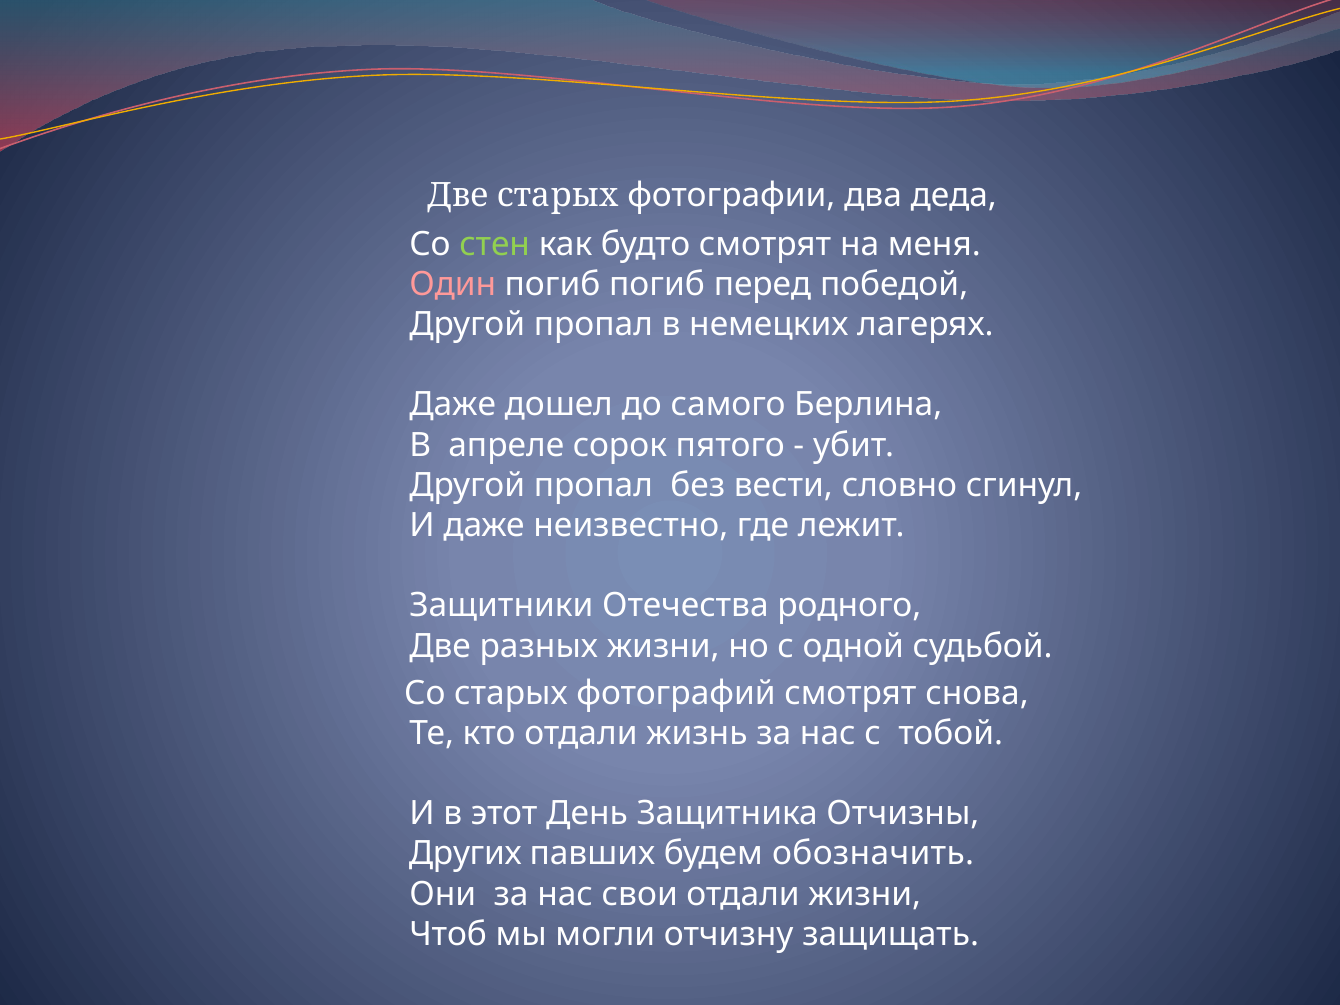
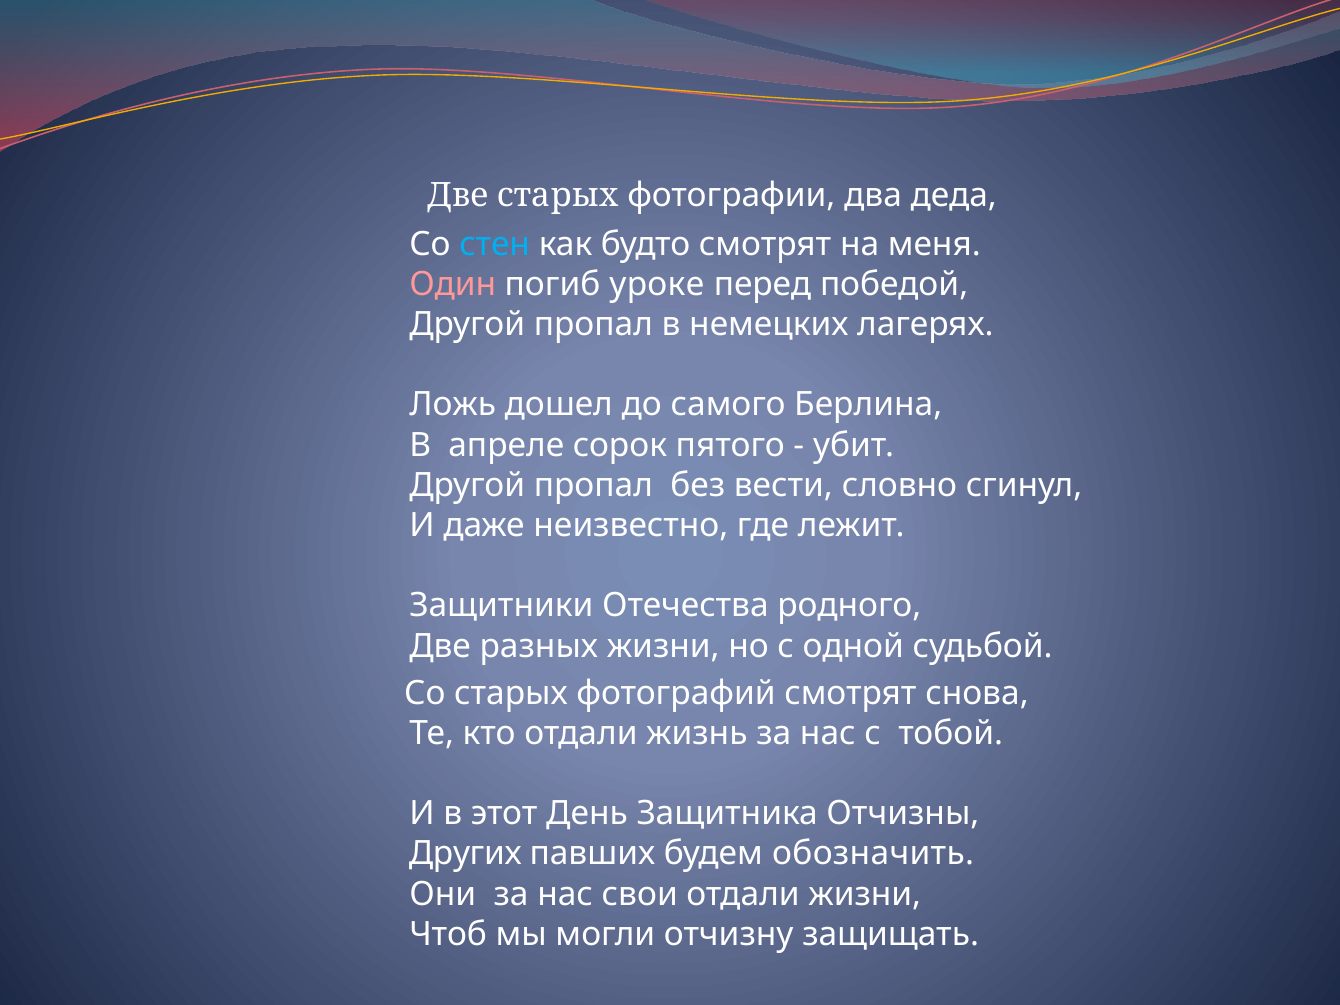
стен colour: light green -> light blue (495, 244)
погиб погиб: погиб -> уроке (657, 284)
Даже: Даже -> Ложь (453, 405)
